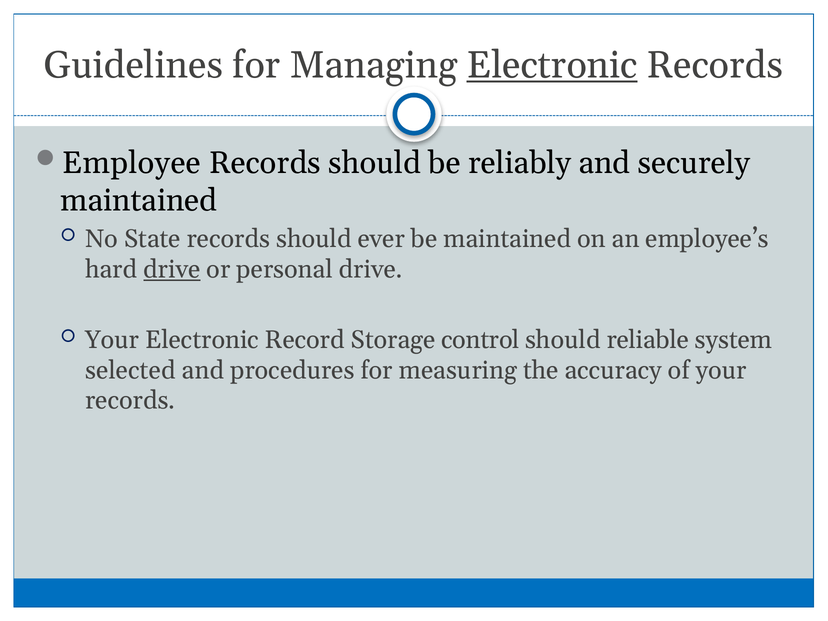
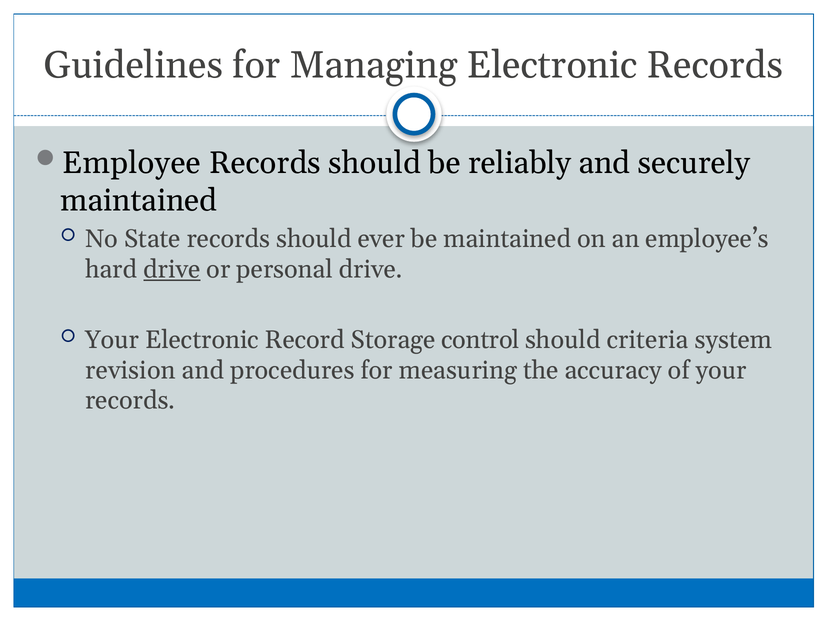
Electronic underline: present -> none (552, 65)
reliable: reliable -> criteria (648, 340)
selected: selected -> revision (130, 370)
